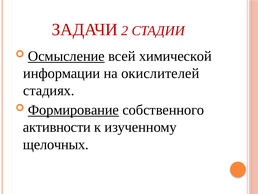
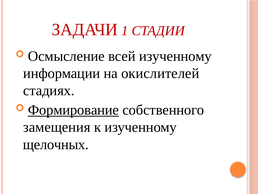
2: 2 -> 1 (125, 31)
Осмысление underline: present -> none (66, 56)
всей химической: химической -> изученному (175, 56)
активности: активности -> замещения (57, 127)
